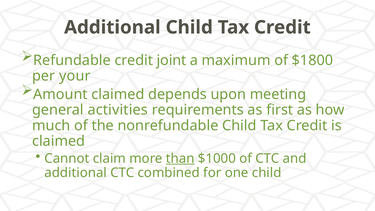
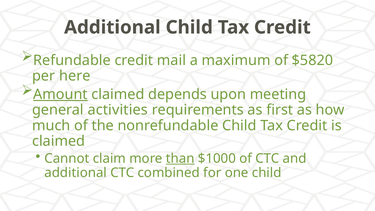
joint: joint -> mail (171, 60)
$1800: $1800 -> $5820 (312, 60)
your: your -> here (75, 76)
Amount underline: none -> present (60, 94)
